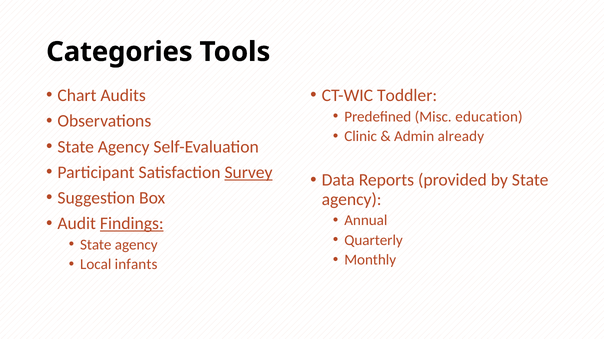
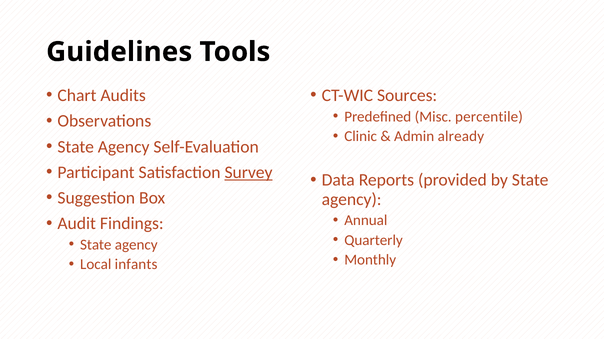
Categories: Categories -> Guidelines (119, 52)
Toddler: Toddler -> Sources (407, 96)
education: education -> percentile (489, 117)
Findings underline: present -> none (132, 224)
